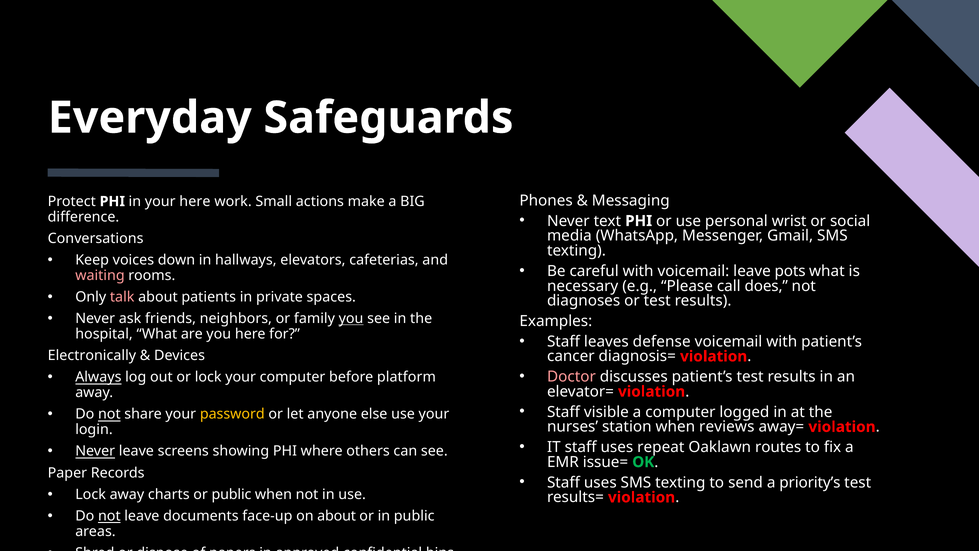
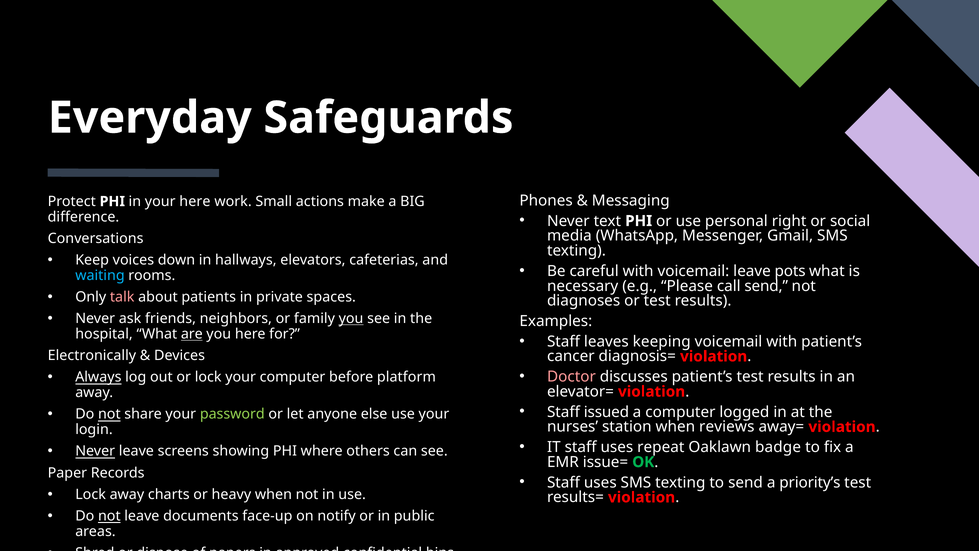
wrist: wrist -> right (789, 221)
waiting colour: pink -> light blue (100, 275)
call does: does -> send (766, 286)
are underline: none -> present (192, 334)
defense: defense -> keeping (662, 341)
visible: visible -> issued (606, 412)
password colour: yellow -> light green (232, 414)
routes: routes -> badge (778, 447)
or public: public -> heavy (231, 494)
on about: about -> notify (337, 516)
